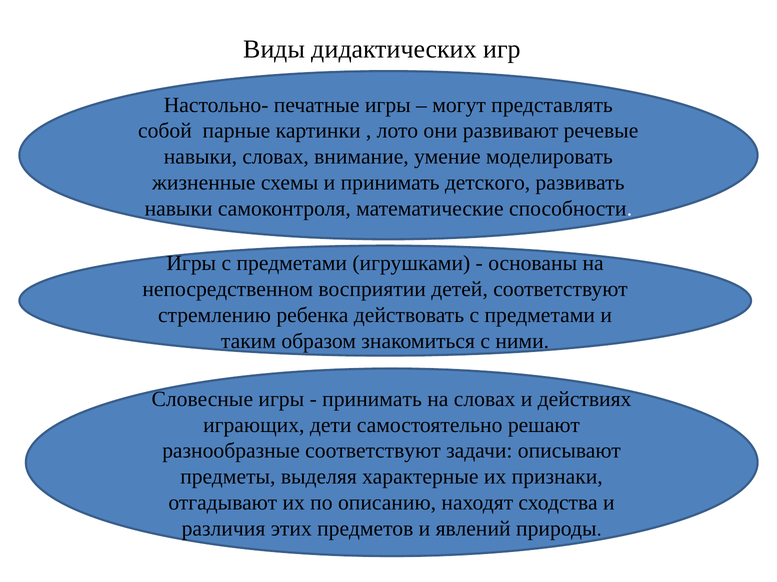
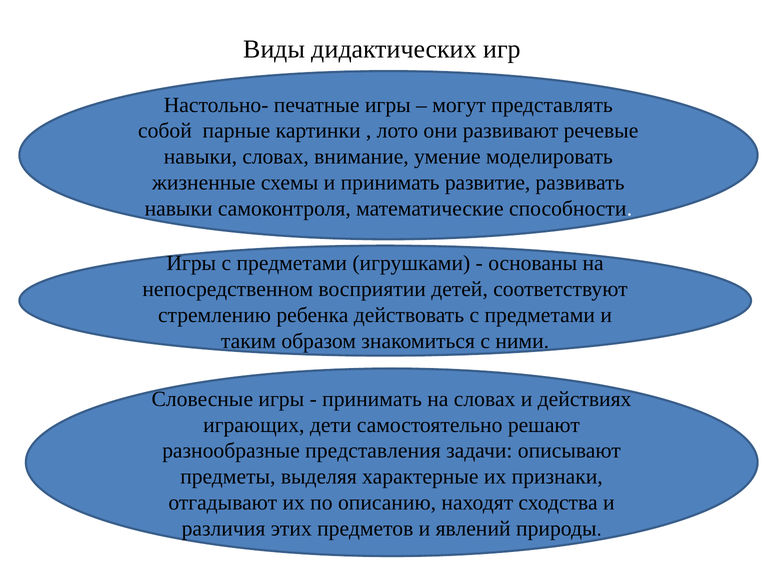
детского: детского -> развитие (488, 183)
разнообразные соответствуют: соответствуют -> представления (373, 451)
